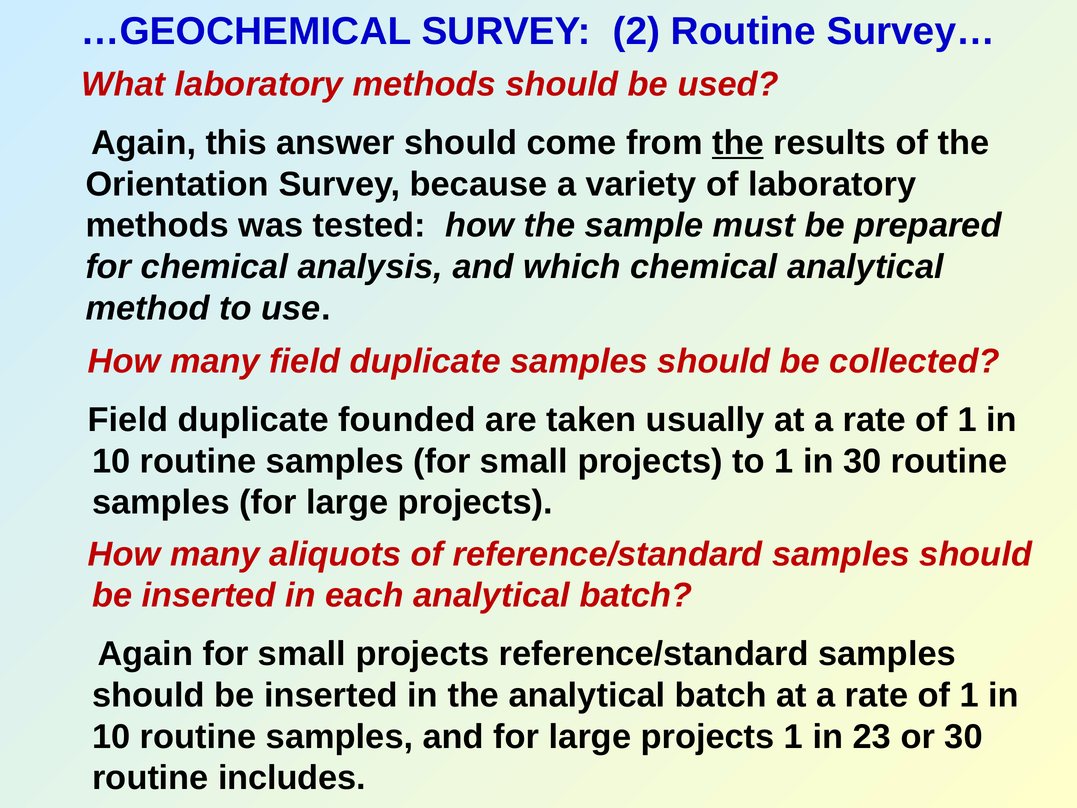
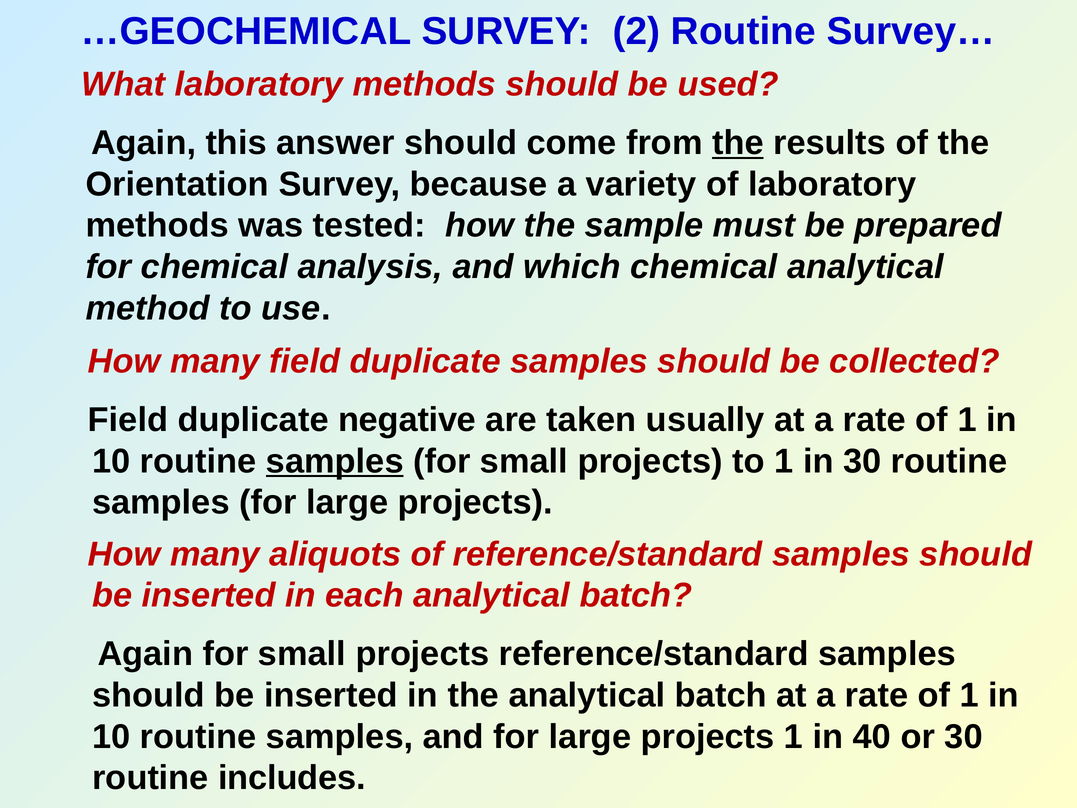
founded: founded -> negative (407, 420)
samples underline: none -> present (335, 461)
23: 23 -> 40 (872, 736)
